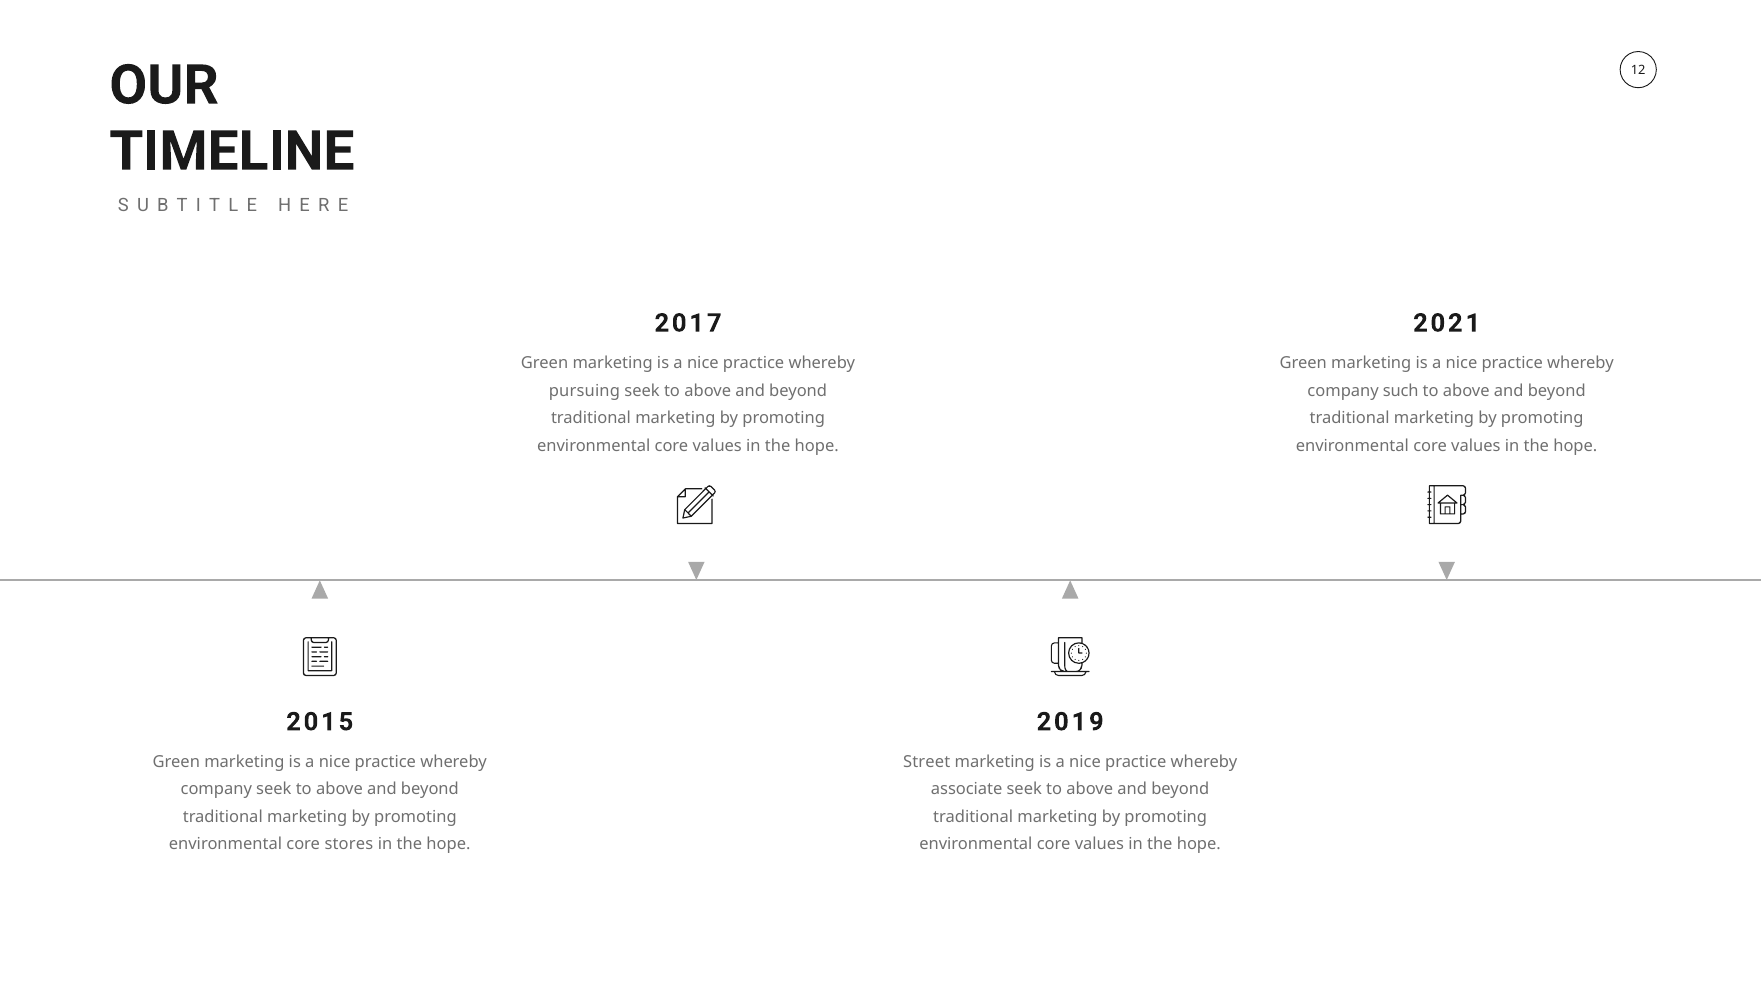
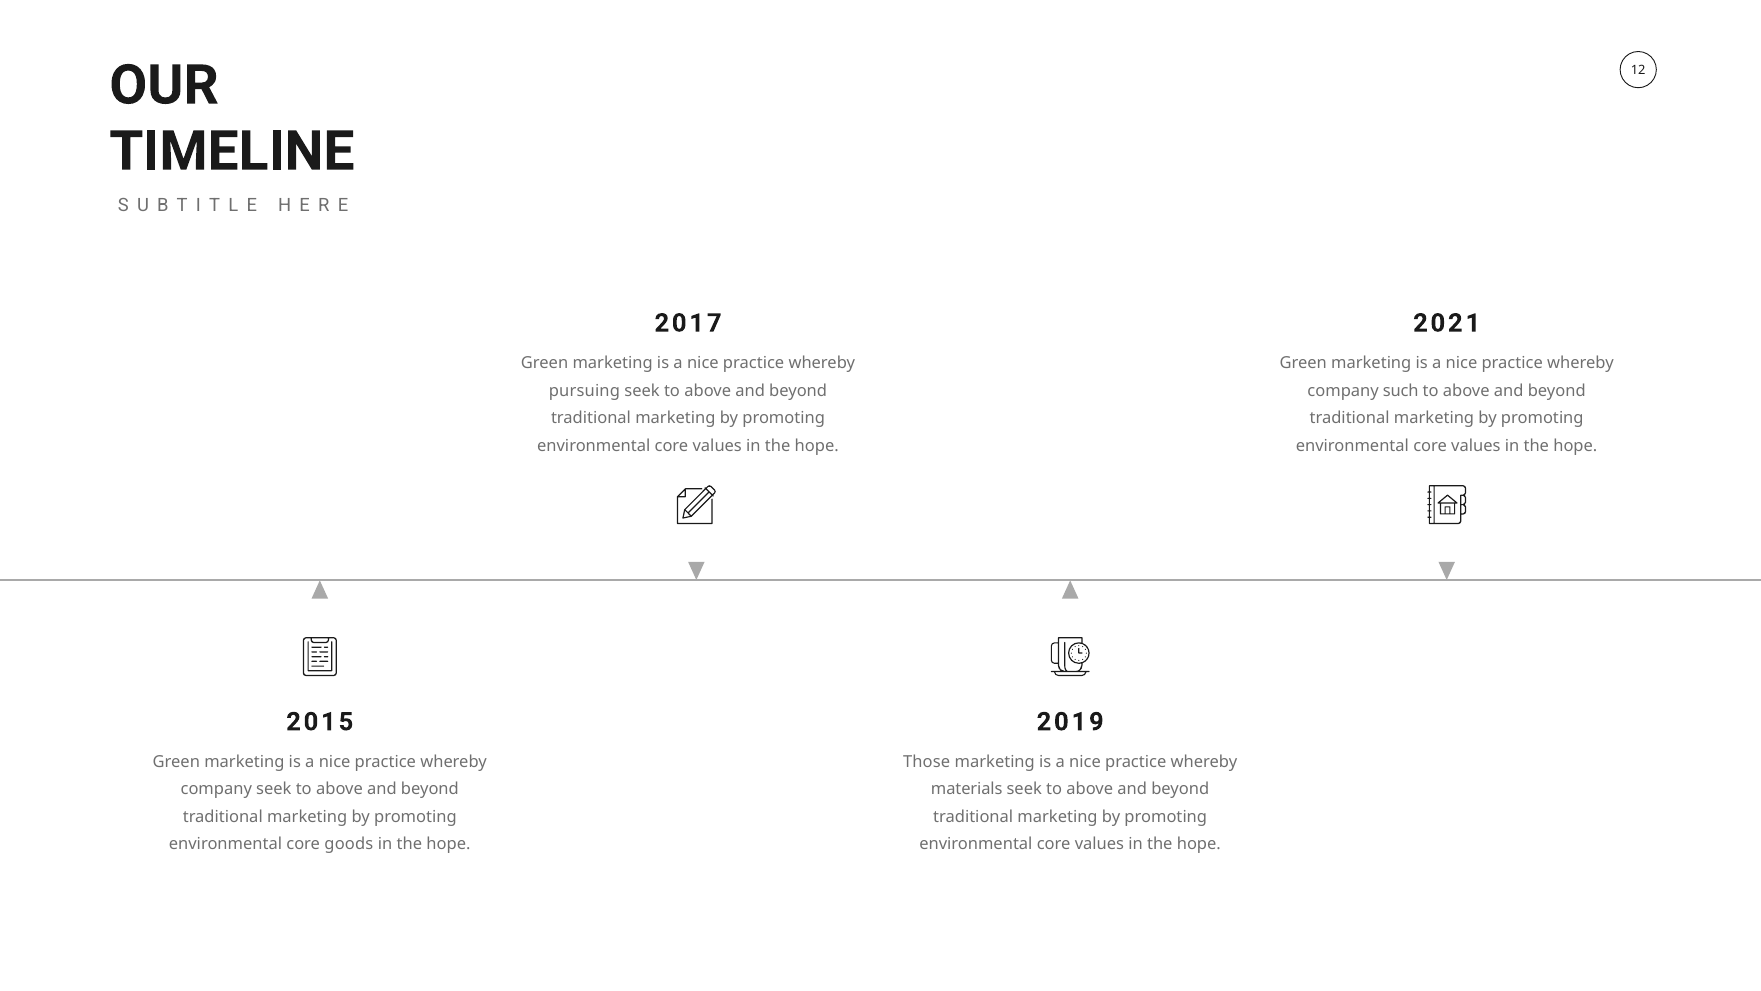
Street: Street -> Those (927, 762)
associate: associate -> materials (967, 789)
stores: stores -> goods (349, 844)
